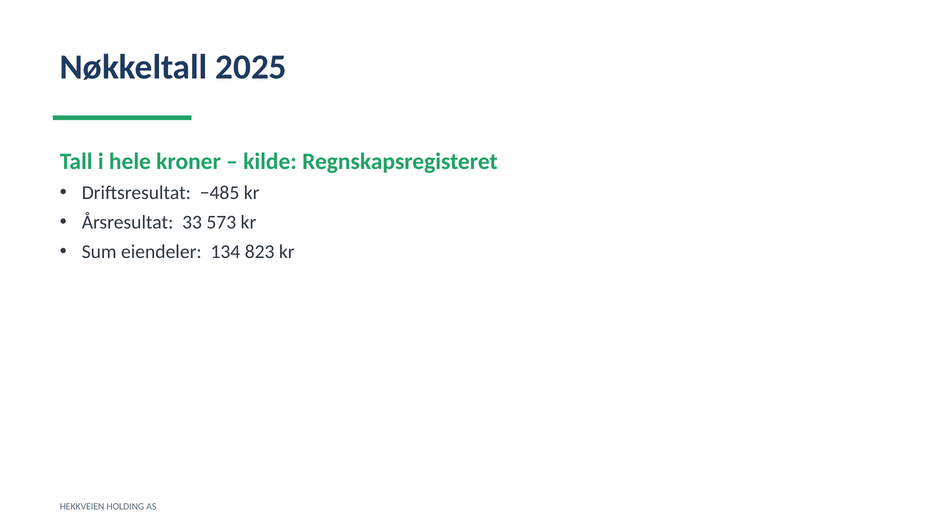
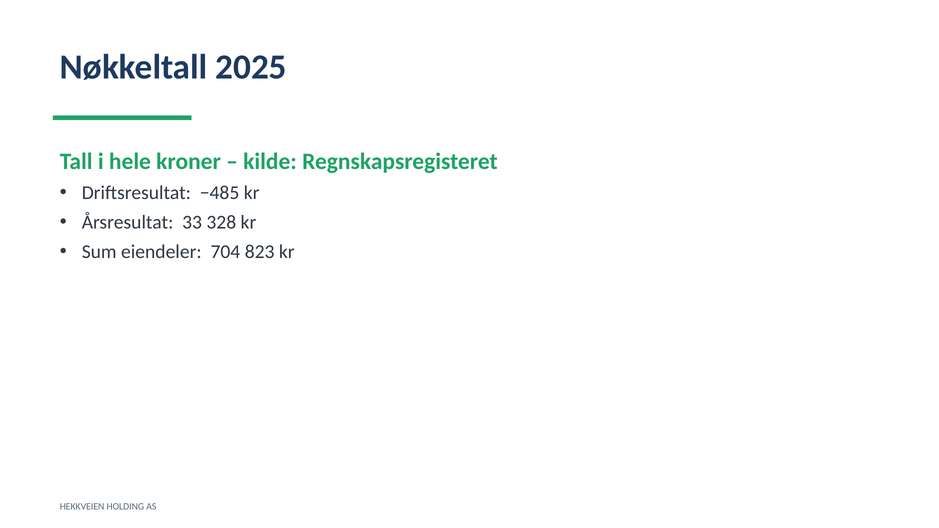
573: 573 -> 328 (221, 222)
134: 134 -> 704 (225, 252)
